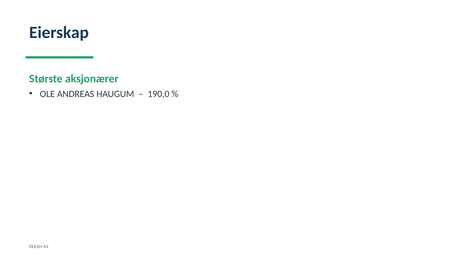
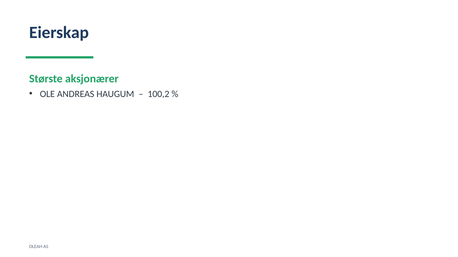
190,0: 190,0 -> 100,2 (158, 94)
